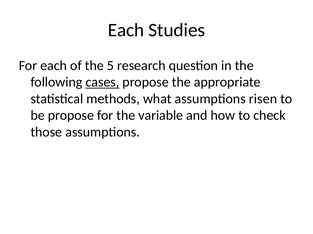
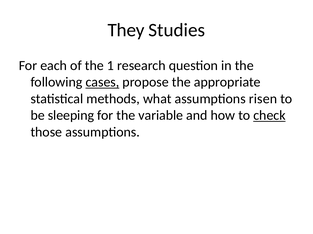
Each: Each -> They (126, 30)
5: 5 -> 1 (111, 66)
be propose: propose -> sleeping (71, 116)
check underline: none -> present (269, 116)
